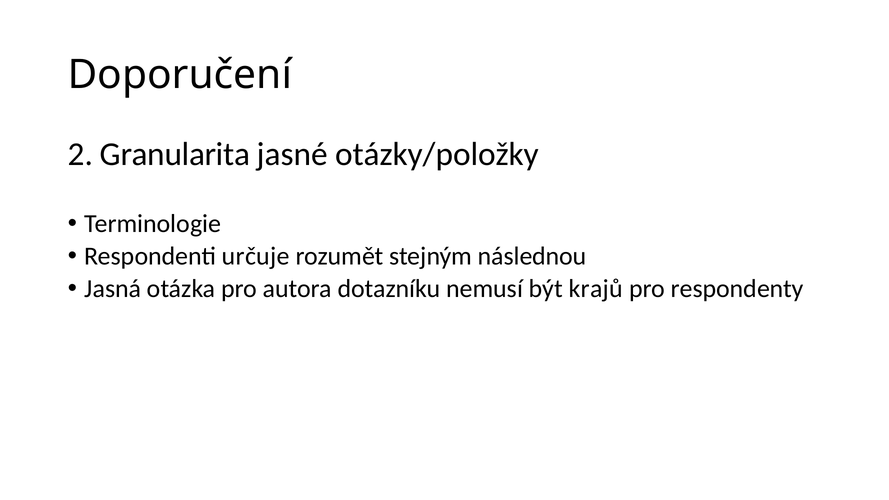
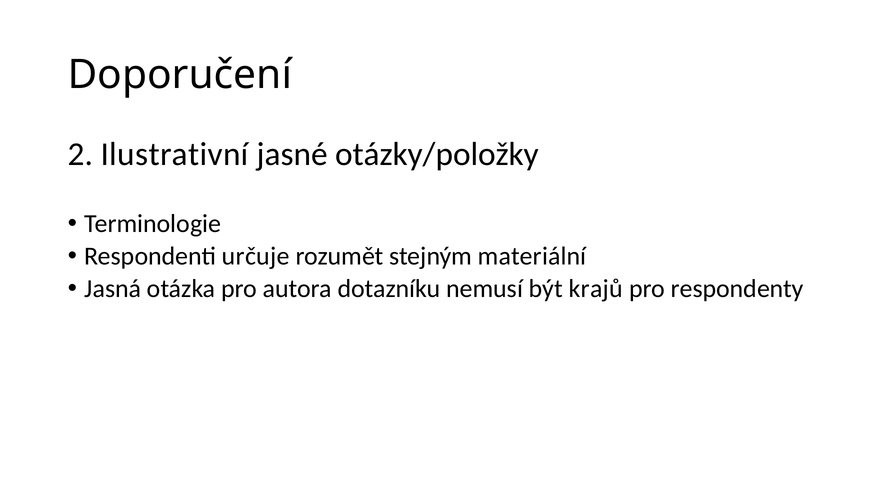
Granularita: Granularita -> Ilustrativní (175, 154)
následnou: následnou -> materiální (532, 256)
